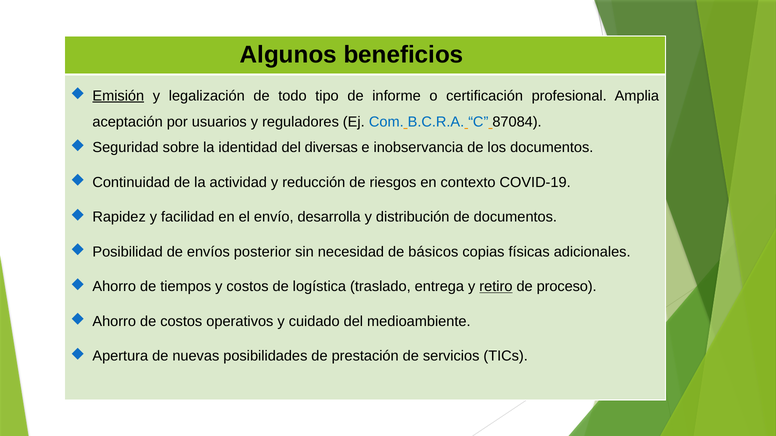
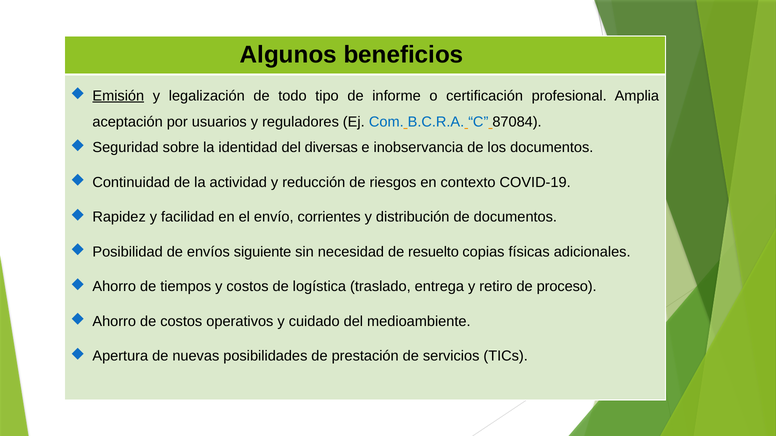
desarrolla: desarrolla -> corrientes (329, 217)
posterior: posterior -> siguiente (263, 252)
básicos: básicos -> resuelto (433, 252)
retiro underline: present -> none (496, 287)
